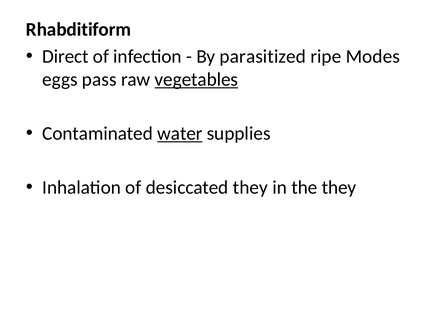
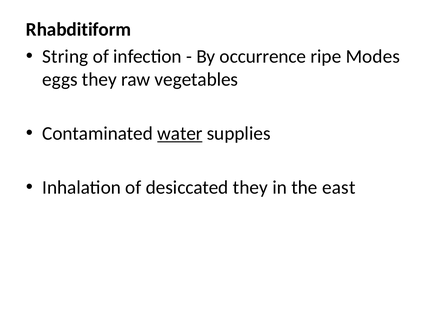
Direct: Direct -> String (65, 56)
parasitized: parasitized -> occurrence (263, 56)
eggs pass: pass -> they (99, 80)
vegetables underline: present -> none (196, 80)
the they: they -> east (339, 187)
